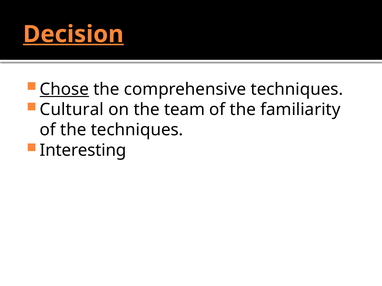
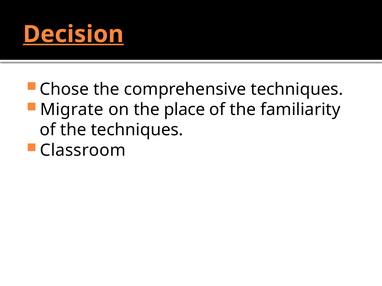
Chose underline: present -> none (64, 89)
Cultural: Cultural -> Migrate (72, 110)
team: team -> place (185, 110)
Interesting: Interesting -> Classroom (83, 150)
